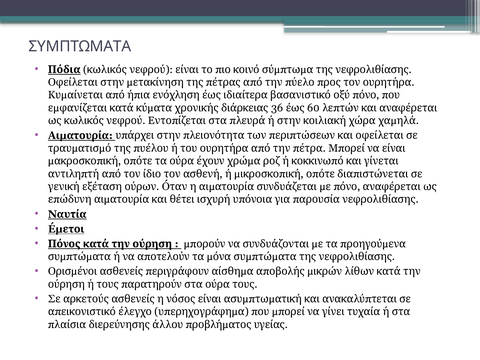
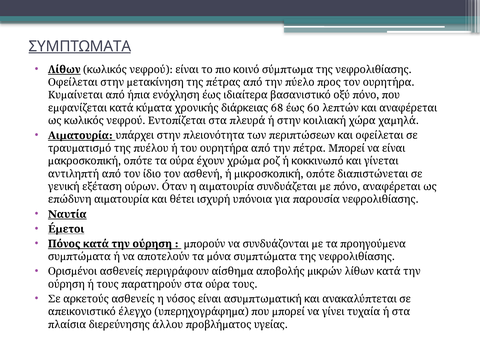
ΣΥΜΠΤΩΜΑΤΑ underline: none -> present (80, 46)
Πόδια: Πόδια -> Λίθων (64, 70)
36: 36 -> 68 (277, 108)
